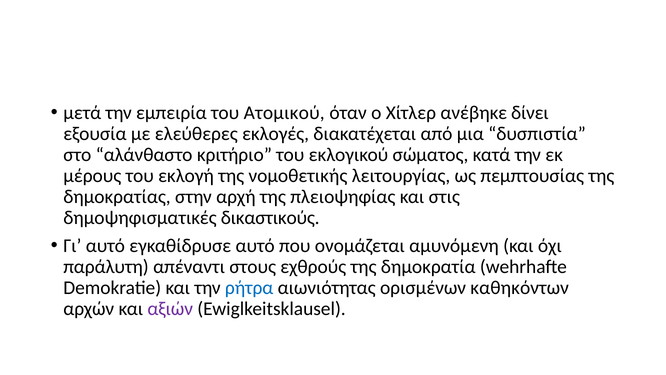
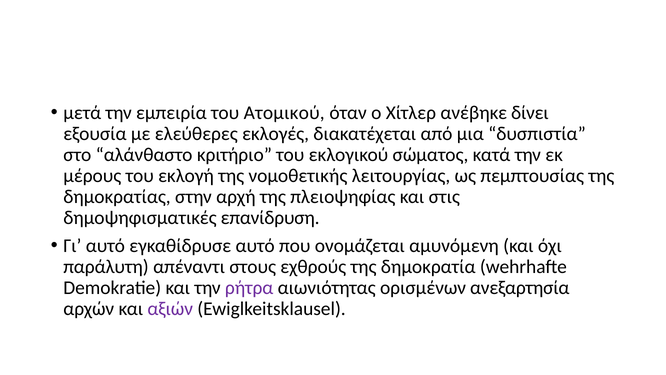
δικαστικούς: δικαστικούς -> επανίδρυση (270, 218)
ρήτρα colour: blue -> purple (249, 287)
καθηκόντων: καθηκόντων -> ανεξαρτησία (520, 287)
